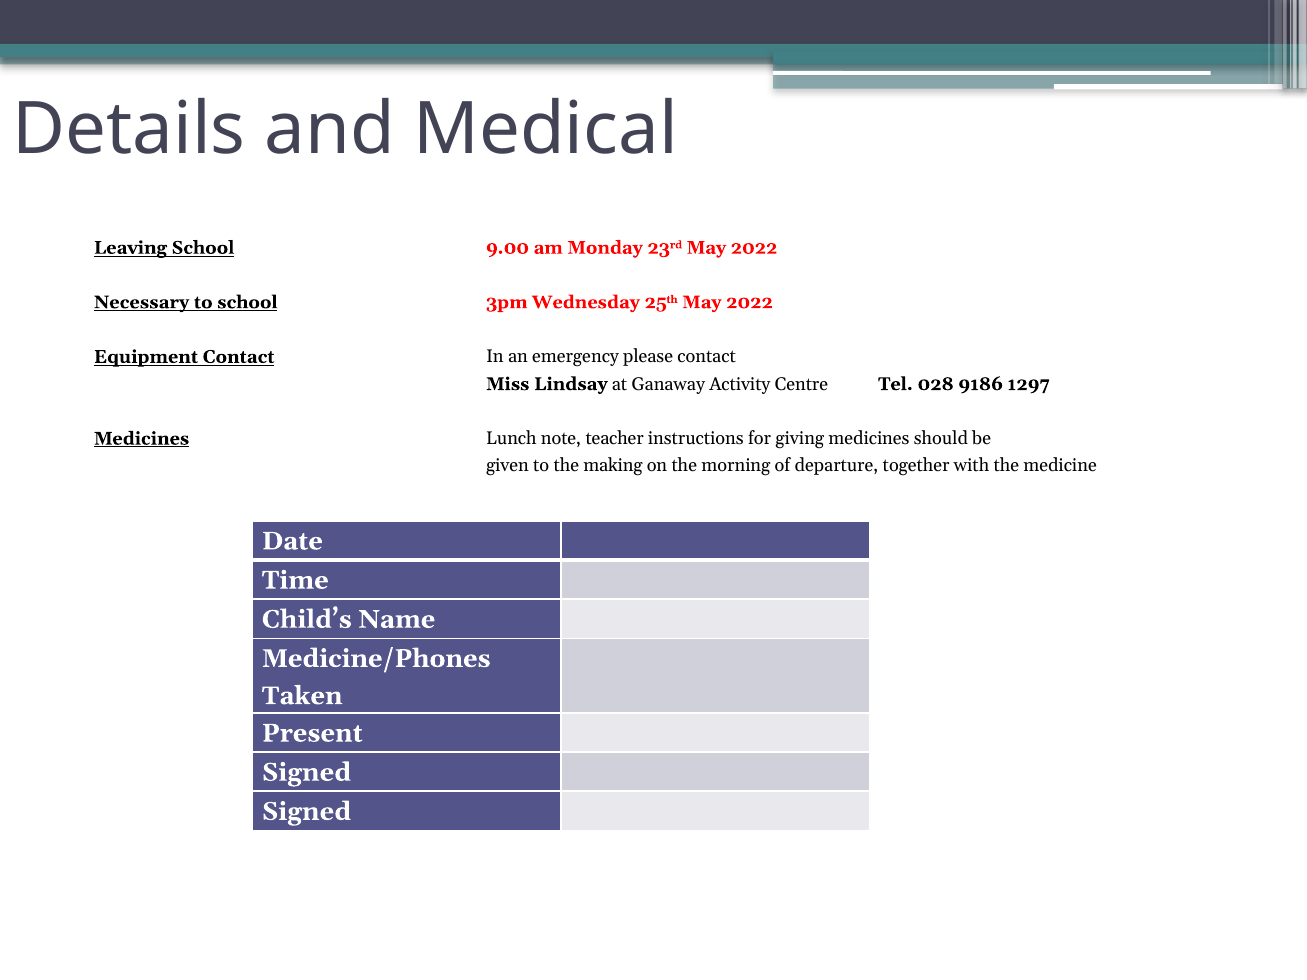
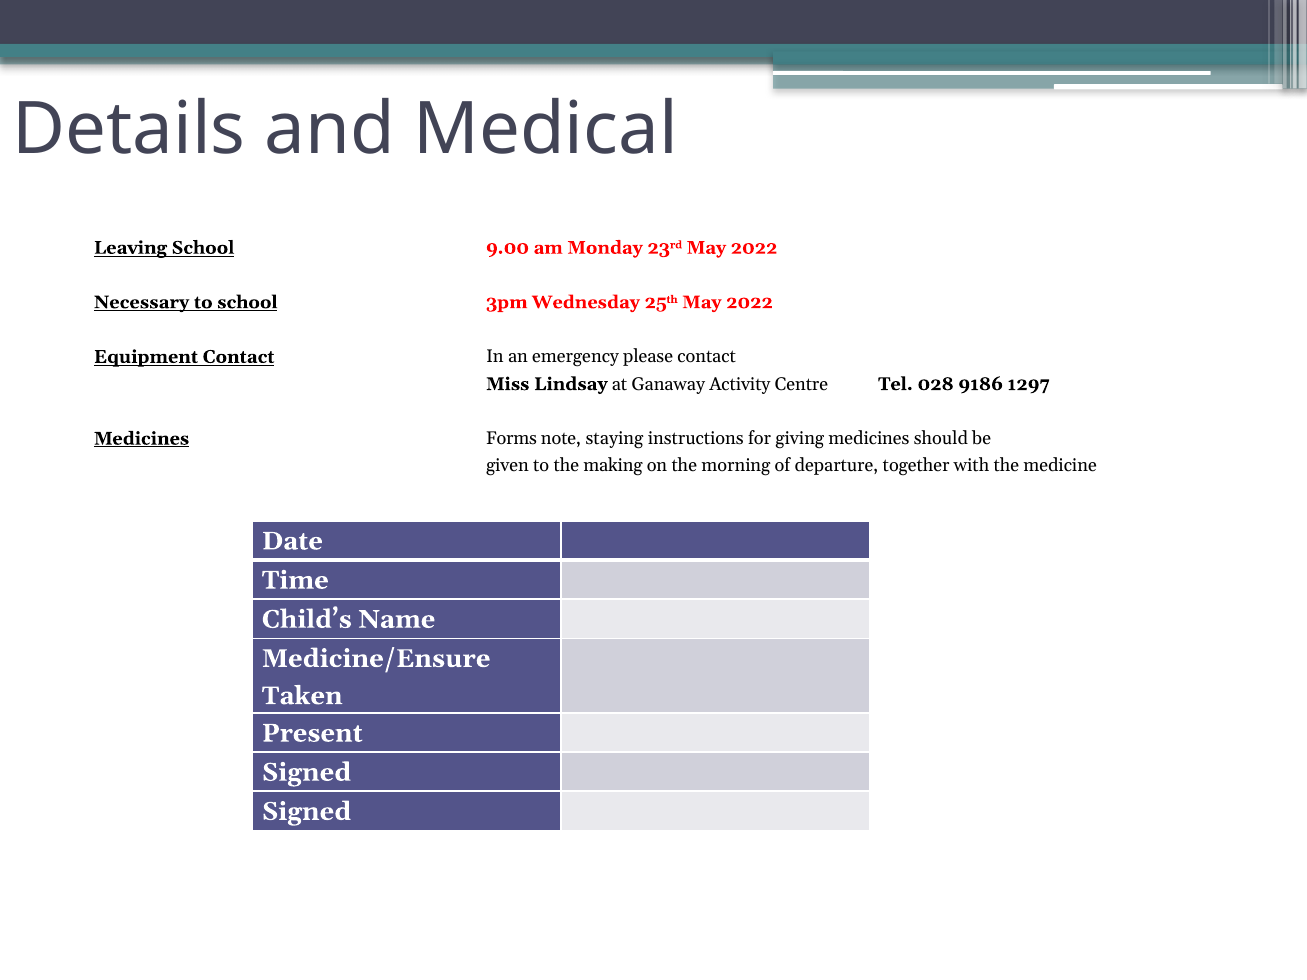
Lunch: Lunch -> Forms (511, 439)
teacher: teacher -> staying (615, 439)
Medicine/Phones: Medicine/Phones -> Medicine/Ensure (376, 659)
